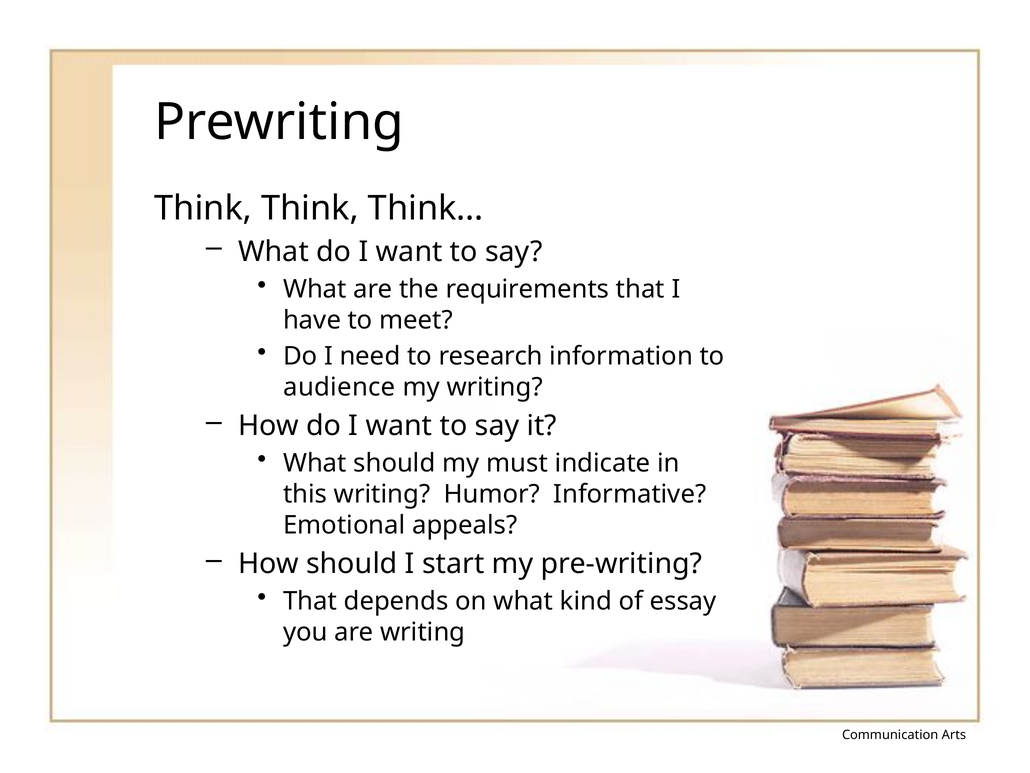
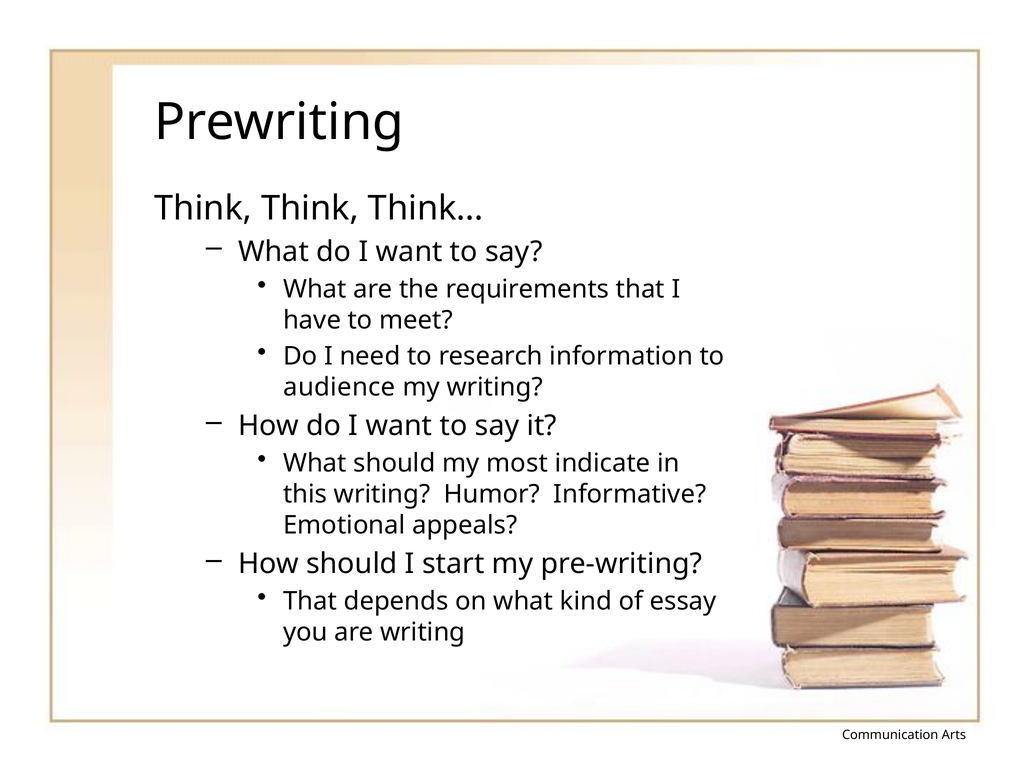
must: must -> most (517, 463)
